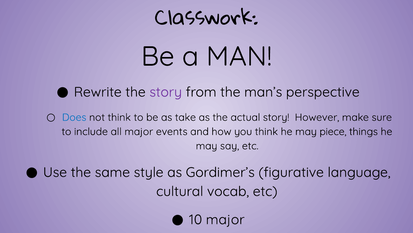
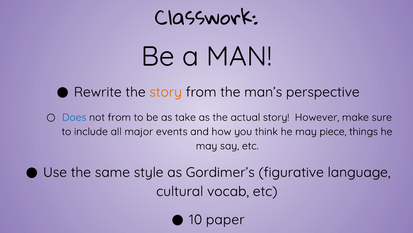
story colour: purple -> orange (166, 92)
not think: think -> from (119, 117)
10 major: major -> paper (225, 219)
